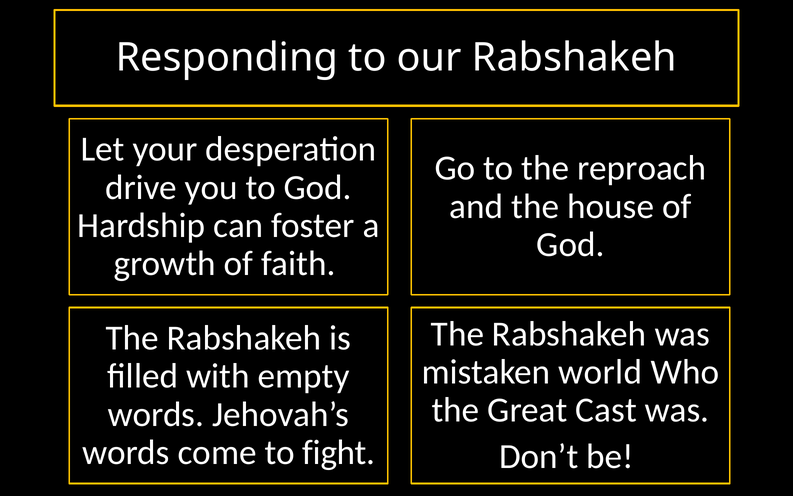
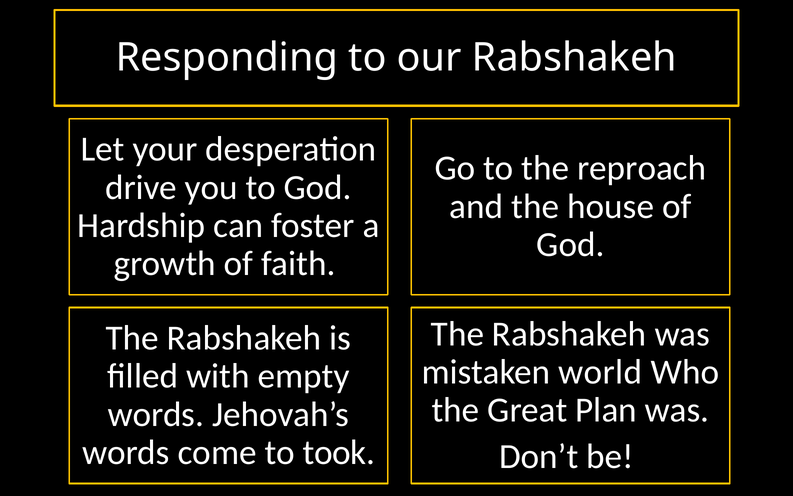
Cast: Cast -> Plan (606, 410)
fight: fight -> took (339, 452)
